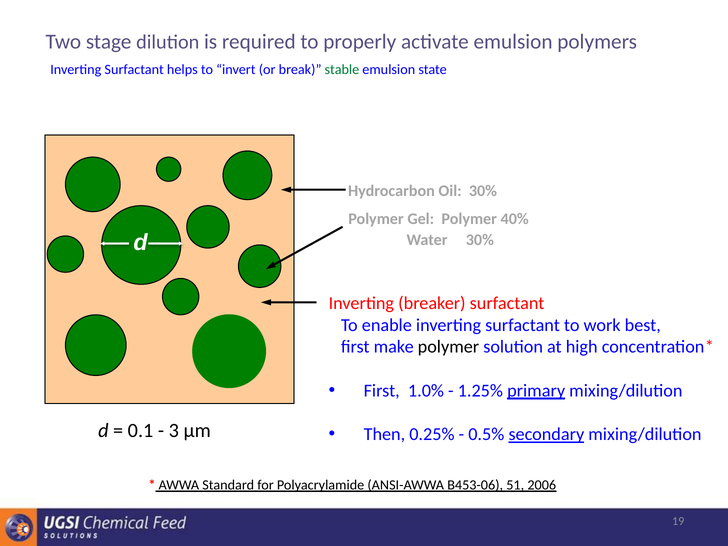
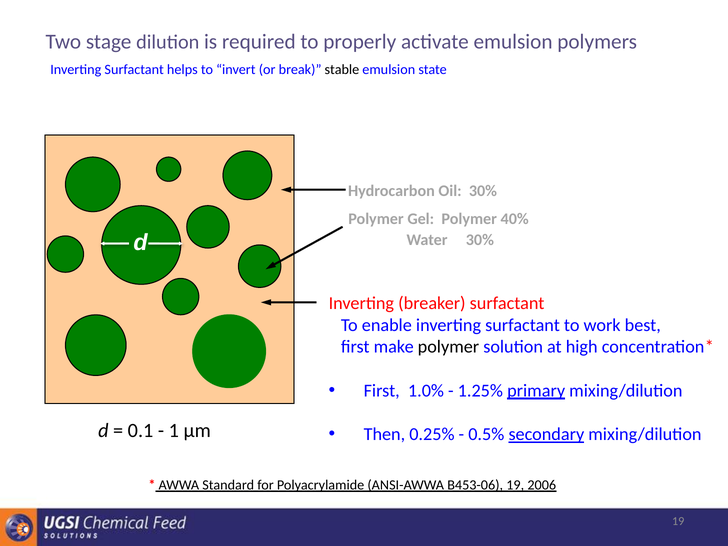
stable colour: green -> black (342, 70)
3: 3 -> 1 (174, 431)
B453-06 51: 51 -> 19 (515, 485)
